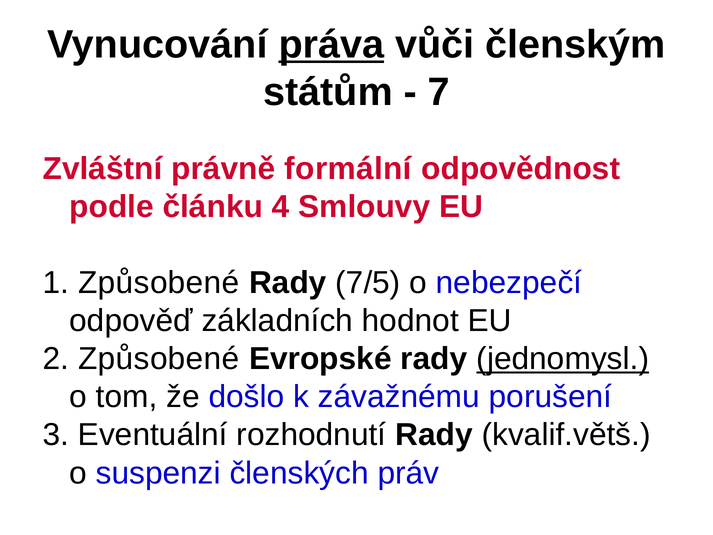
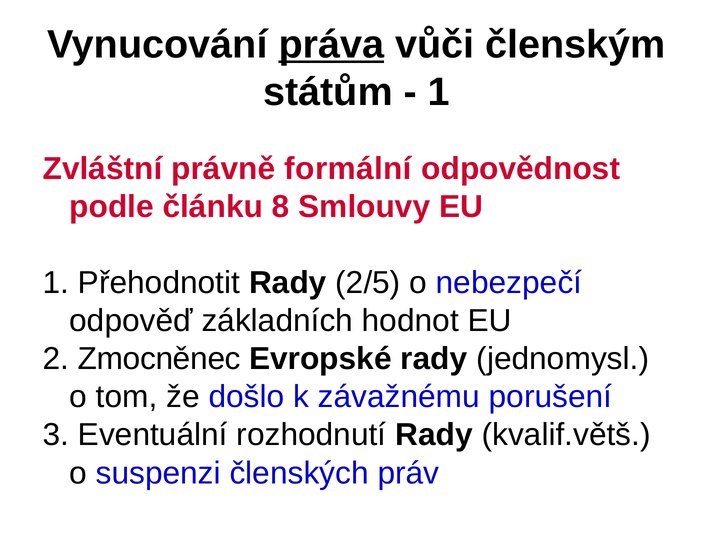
7: 7 -> 1 (439, 92)
4: 4 -> 8 (281, 207)
1 Způsobené: Způsobené -> Přehodnotit (159, 283)
7/5: 7/5 -> 2/5 (368, 283)
2 Způsobené: Způsobené -> Zmocněnec (159, 359)
jednomysl underline: present -> none (563, 359)
